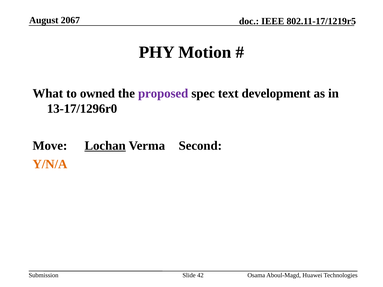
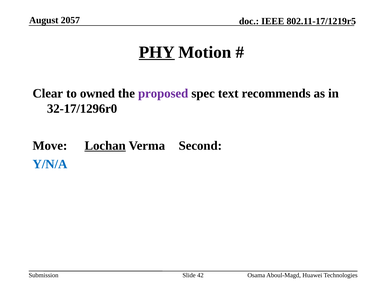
2067: 2067 -> 2057 (70, 20)
PHY underline: none -> present (157, 52)
What: What -> Clear (48, 93)
development: development -> recommends (276, 93)
13-17/1296r0: 13-17/1296r0 -> 32-17/1296r0 (82, 109)
Y/N/A colour: orange -> blue (50, 164)
